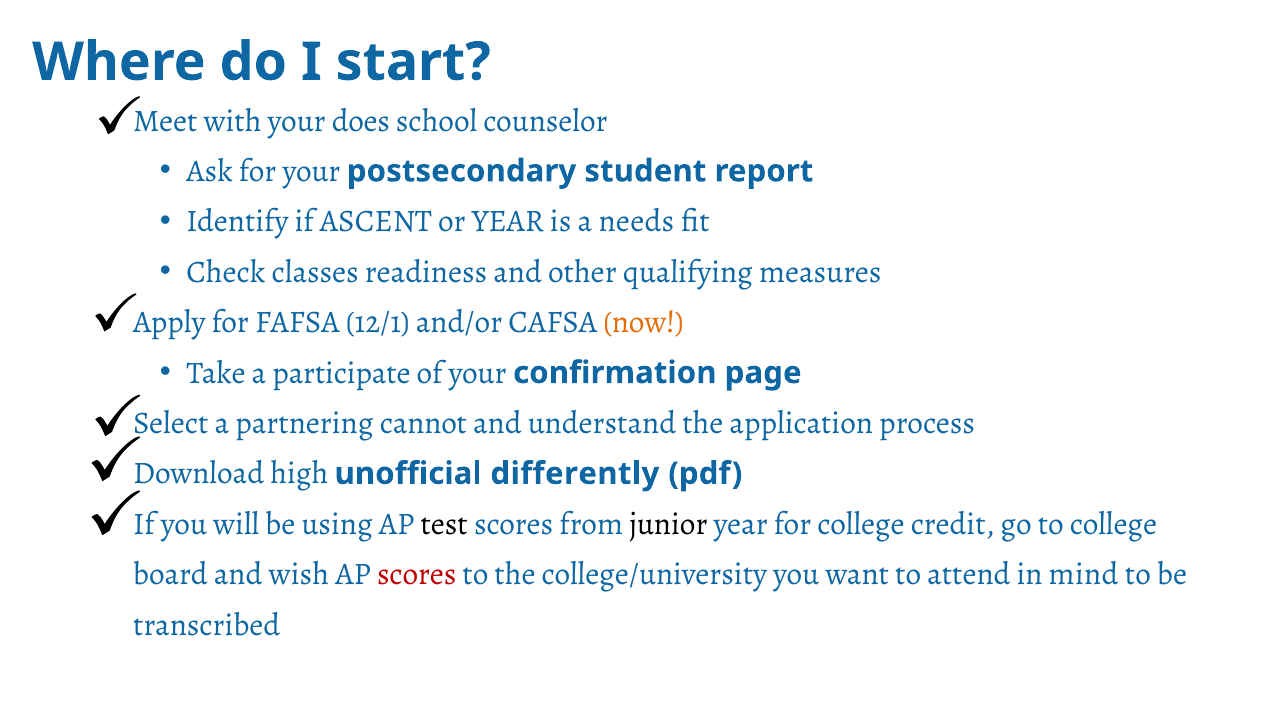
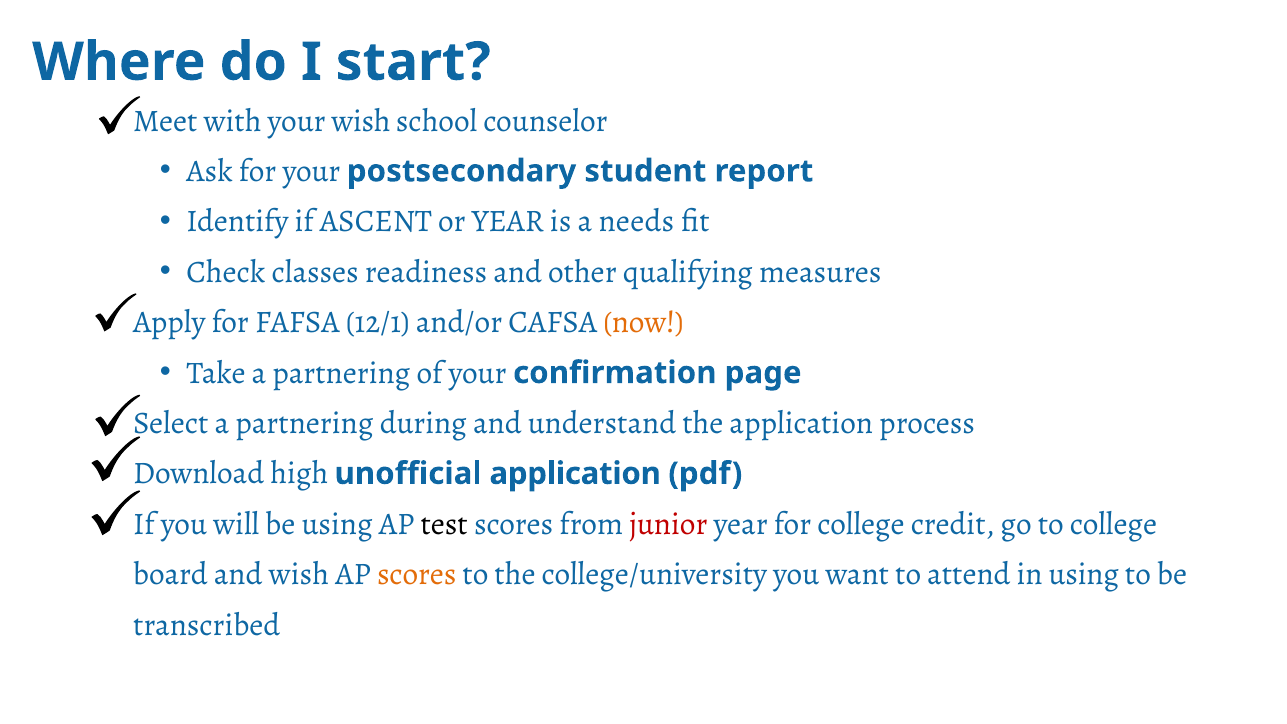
your does: does -> wish (361, 121)
Take a participate: participate -> partnering (341, 373)
cannot: cannot -> during (423, 423)
unofficial differently: differently -> application (575, 474)
junior colour: black -> red (668, 524)
scores colour: red -> orange (417, 574)
in mind: mind -> using (1084, 574)
